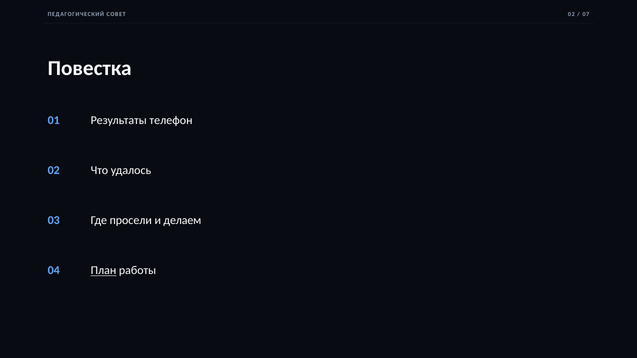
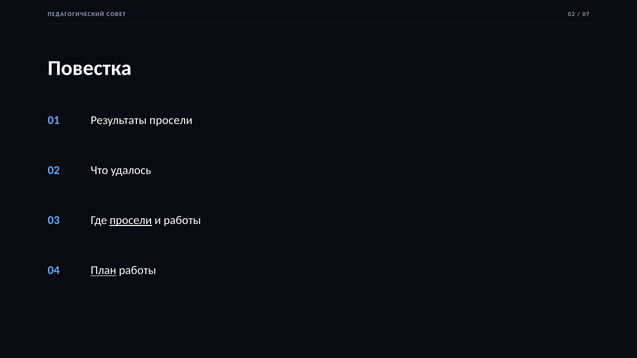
Результаты телефон: телефон -> просели (171, 120)
просели underline: none -> present (131, 221)
и делаем: делаем -> работы (182, 221)
